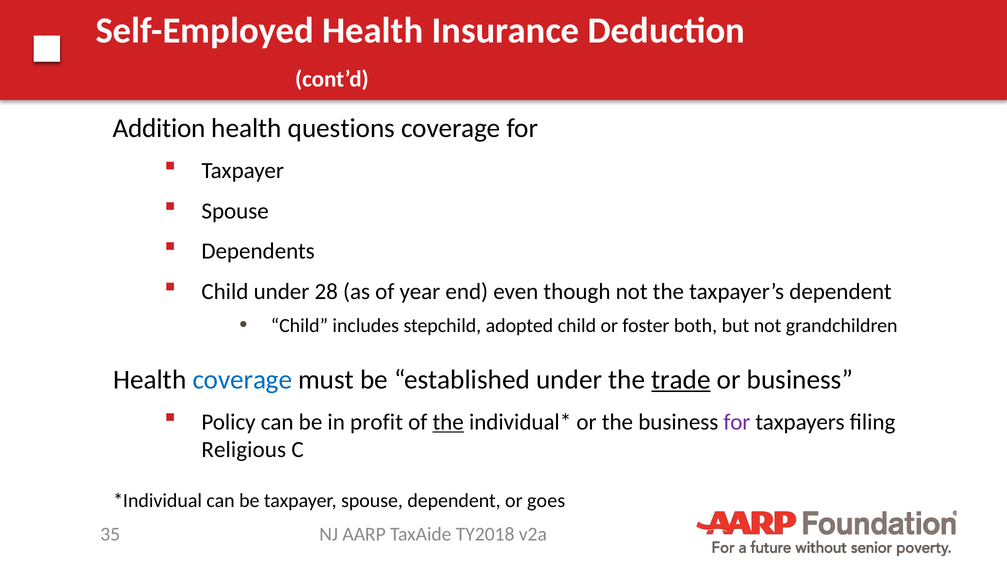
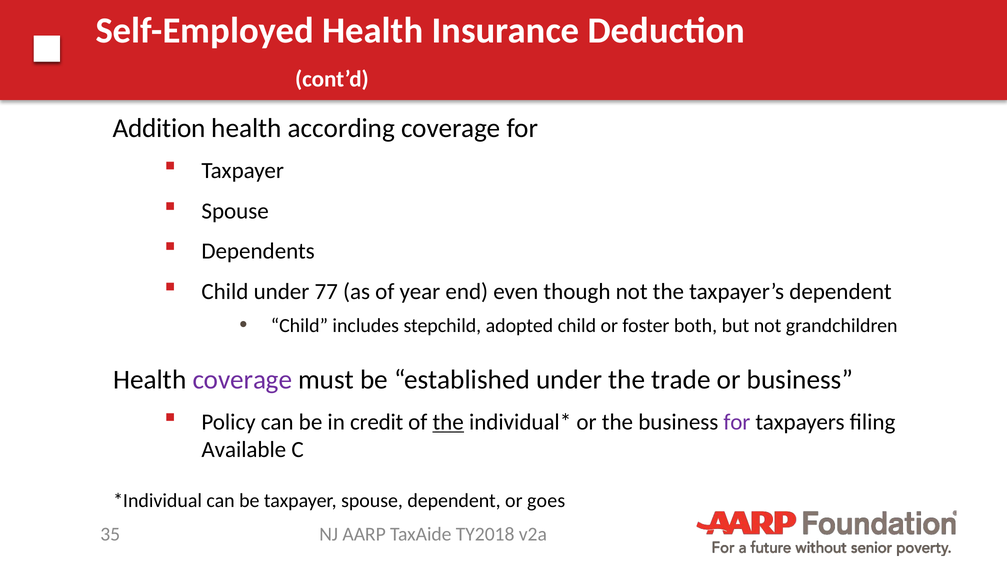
questions: questions -> according (341, 128)
28: 28 -> 77 (326, 291)
coverage colour: blue -> purple (242, 379)
trade underline: present -> none (681, 379)
profit: profit -> credit (377, 422)
Religious: Religious -> Available (244, 449)
